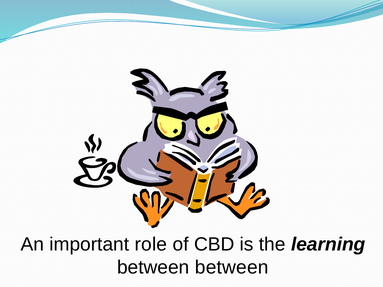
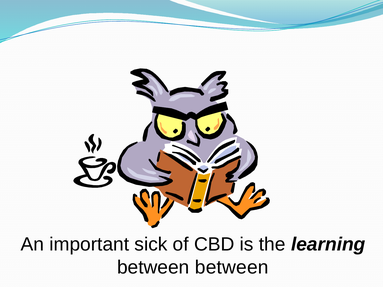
role: role -> sick (151, 245)
